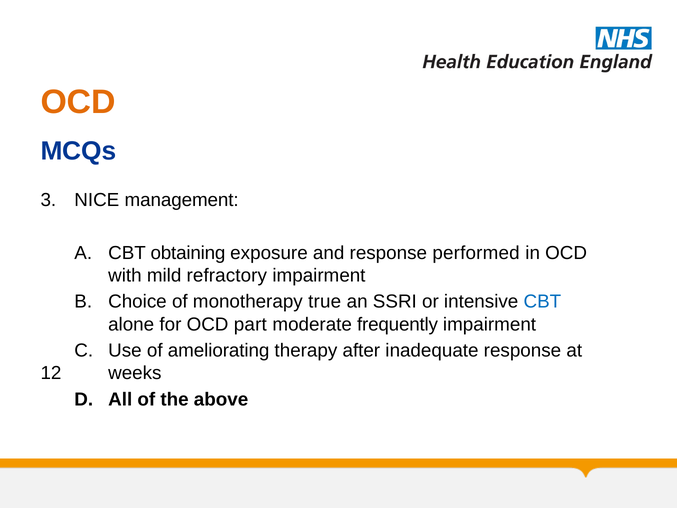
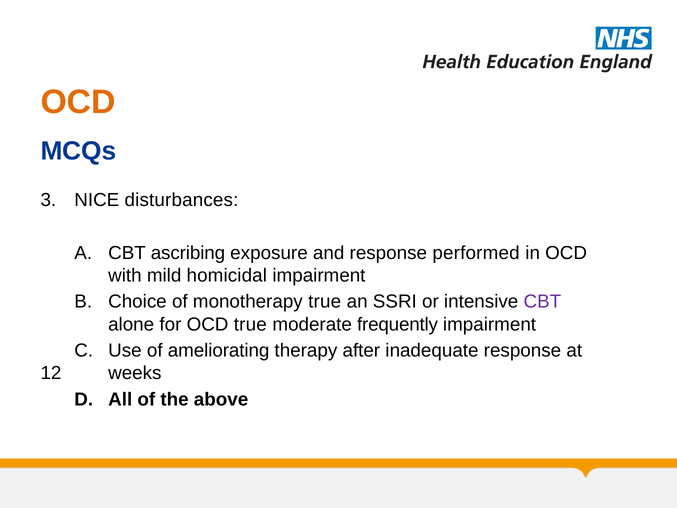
management: management -> disturbances (181, 200)
obtaining: obtaining -> ascribing (188, 253)
refractory: refractory -> homicidal (227, 275)
CBT colour: blue -> purple (542, 302)
OCD part: part -> true (250, 324)
